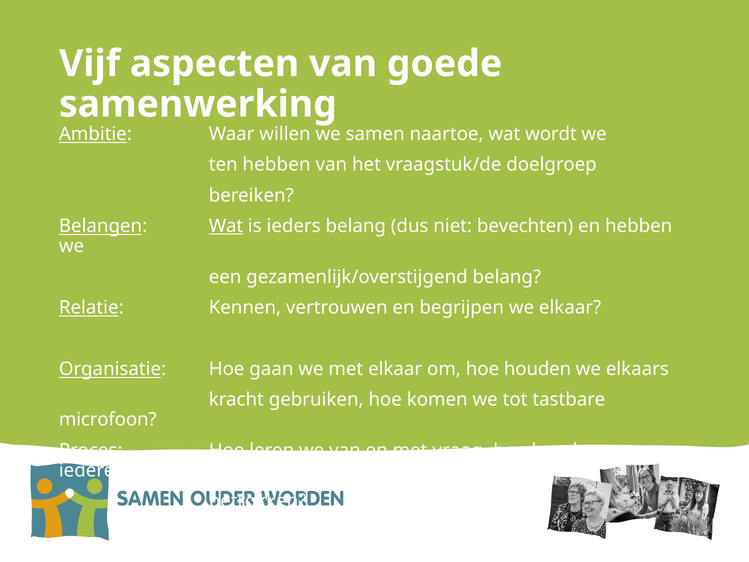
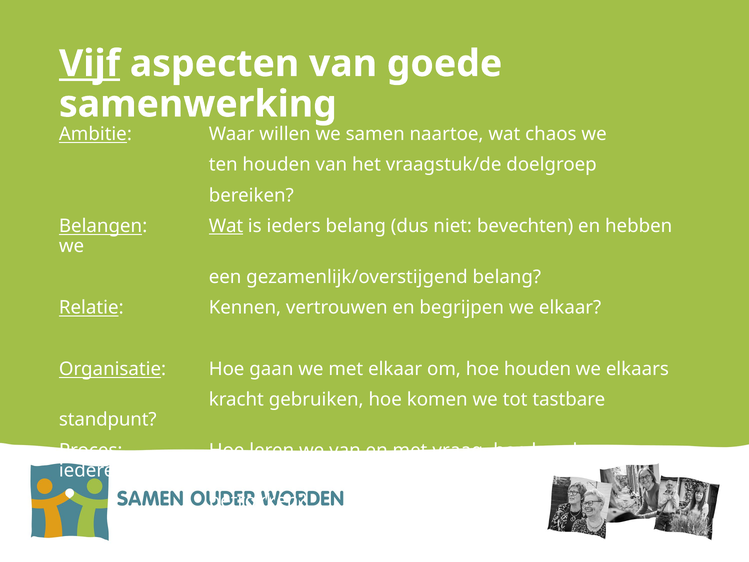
Vijf underline: none -> present (90, 64)
wordt: wordt -> chaos (551, 134)
ten hebben: hebben -> houden (277, 165)
microfoon: microfoon -> standpunt (108, 420)
